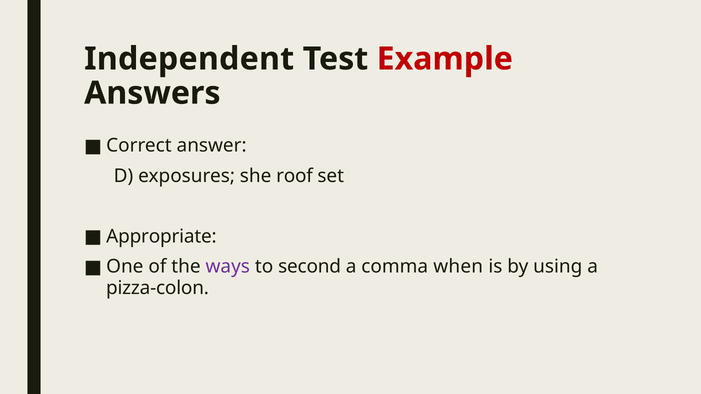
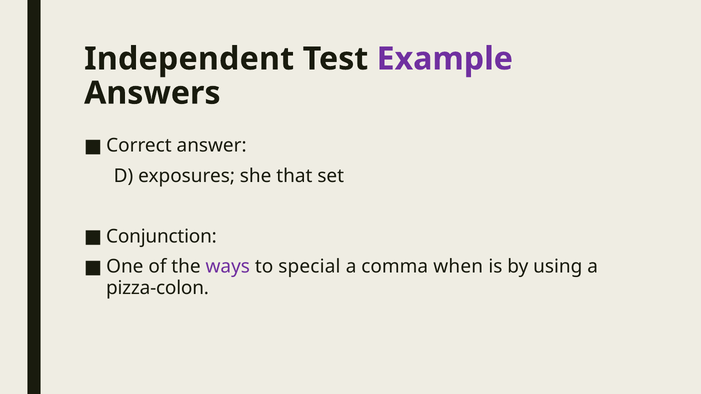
Example colour: red -> purple (445, 59)
roof: roof -> that (294, 176)
Appropriate: Appropriate -> Conjunction (161, 237)
second: second -> special (309, 267)
